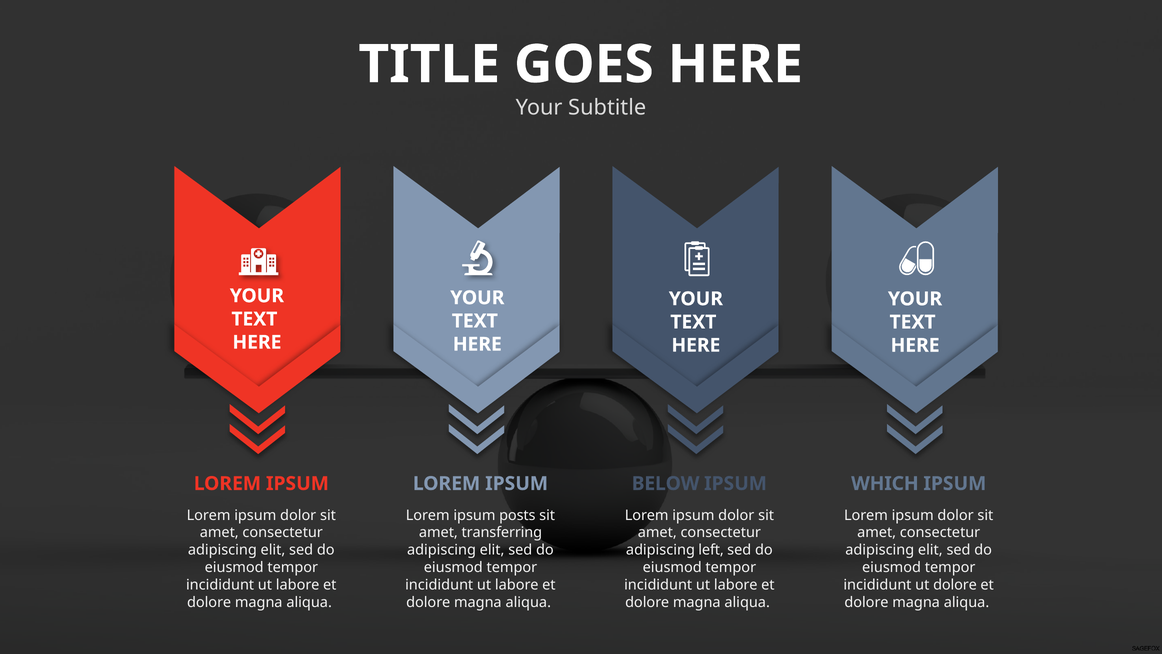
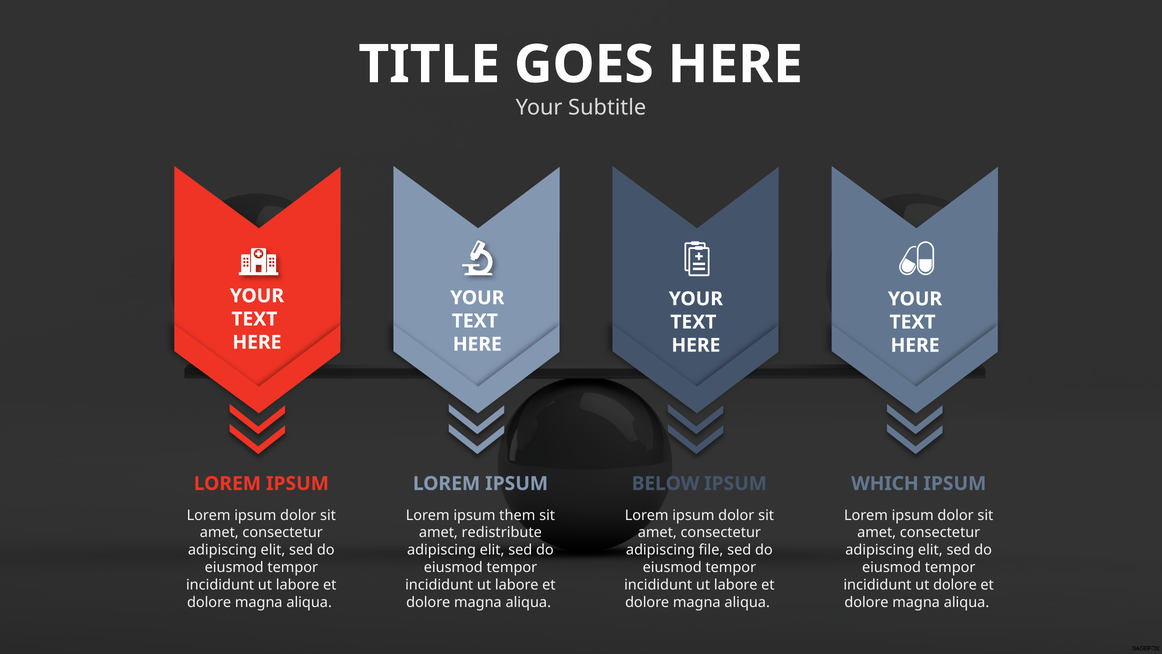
posts: posts -> them (517, 515)
transferring: transferring -> redistribute (502, 532)
left: left -> file (711, 550)
